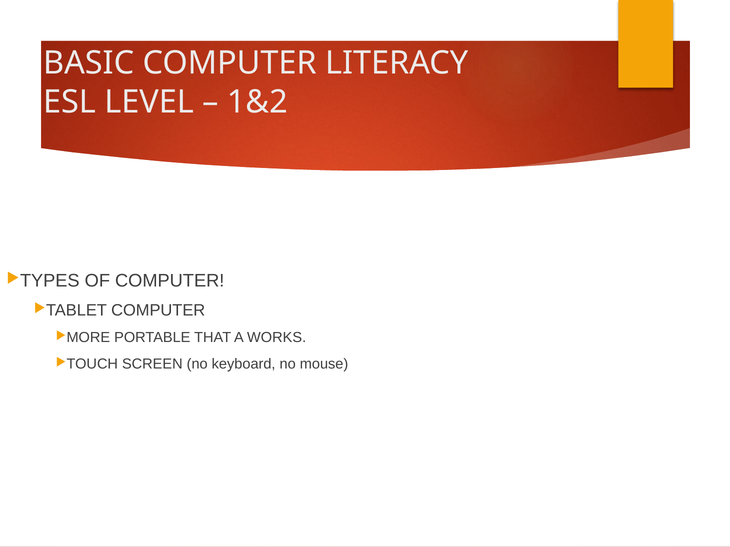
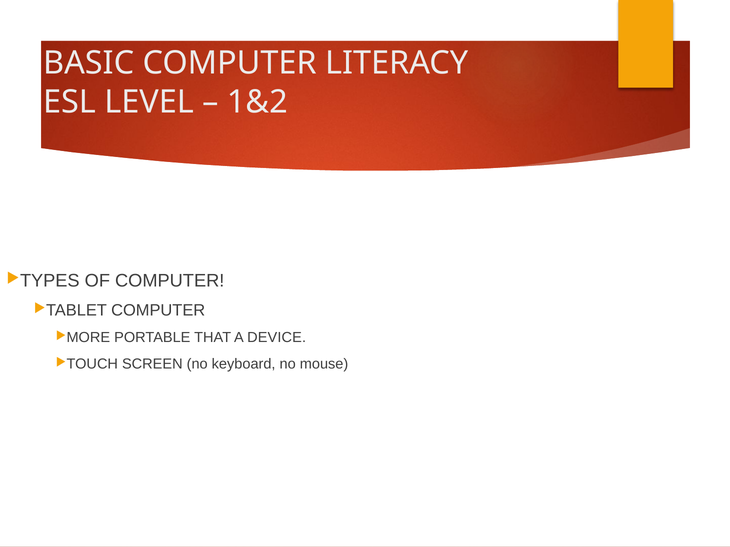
WORKS: WORKS -> DEVICE (277, 338)
